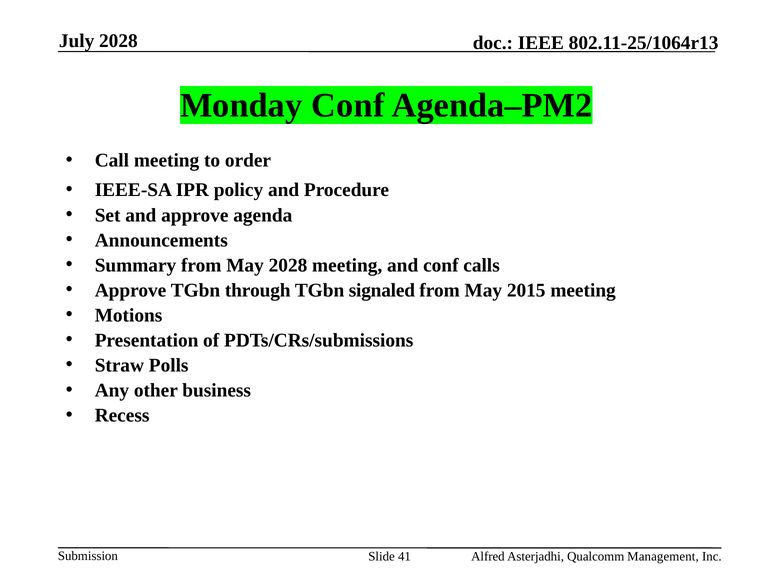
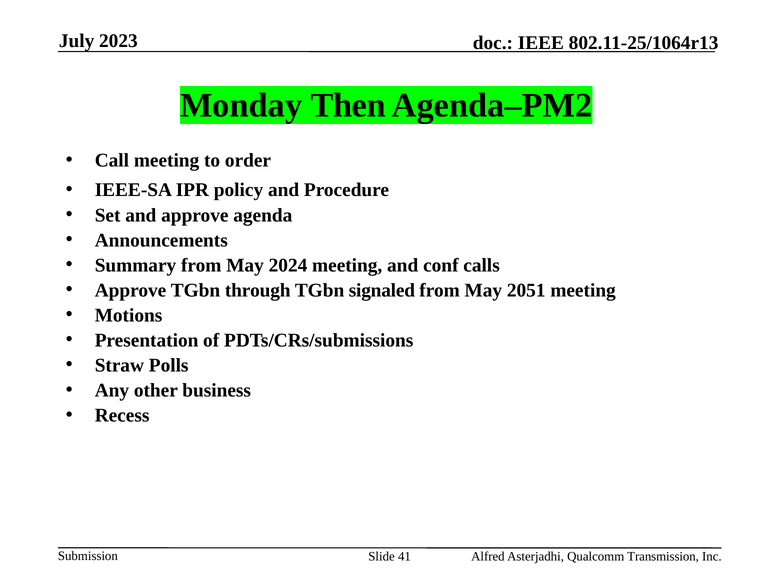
July 2028: 2028 -> 2023 (118, 41)
Monday Conf: Conf -> Then (348, 105)
May 2028: 2028 -> 2024 (288, 265)
2015: 2015 -> 2051 (526, 290)
Management: Management -> Transmission (663, 556)
